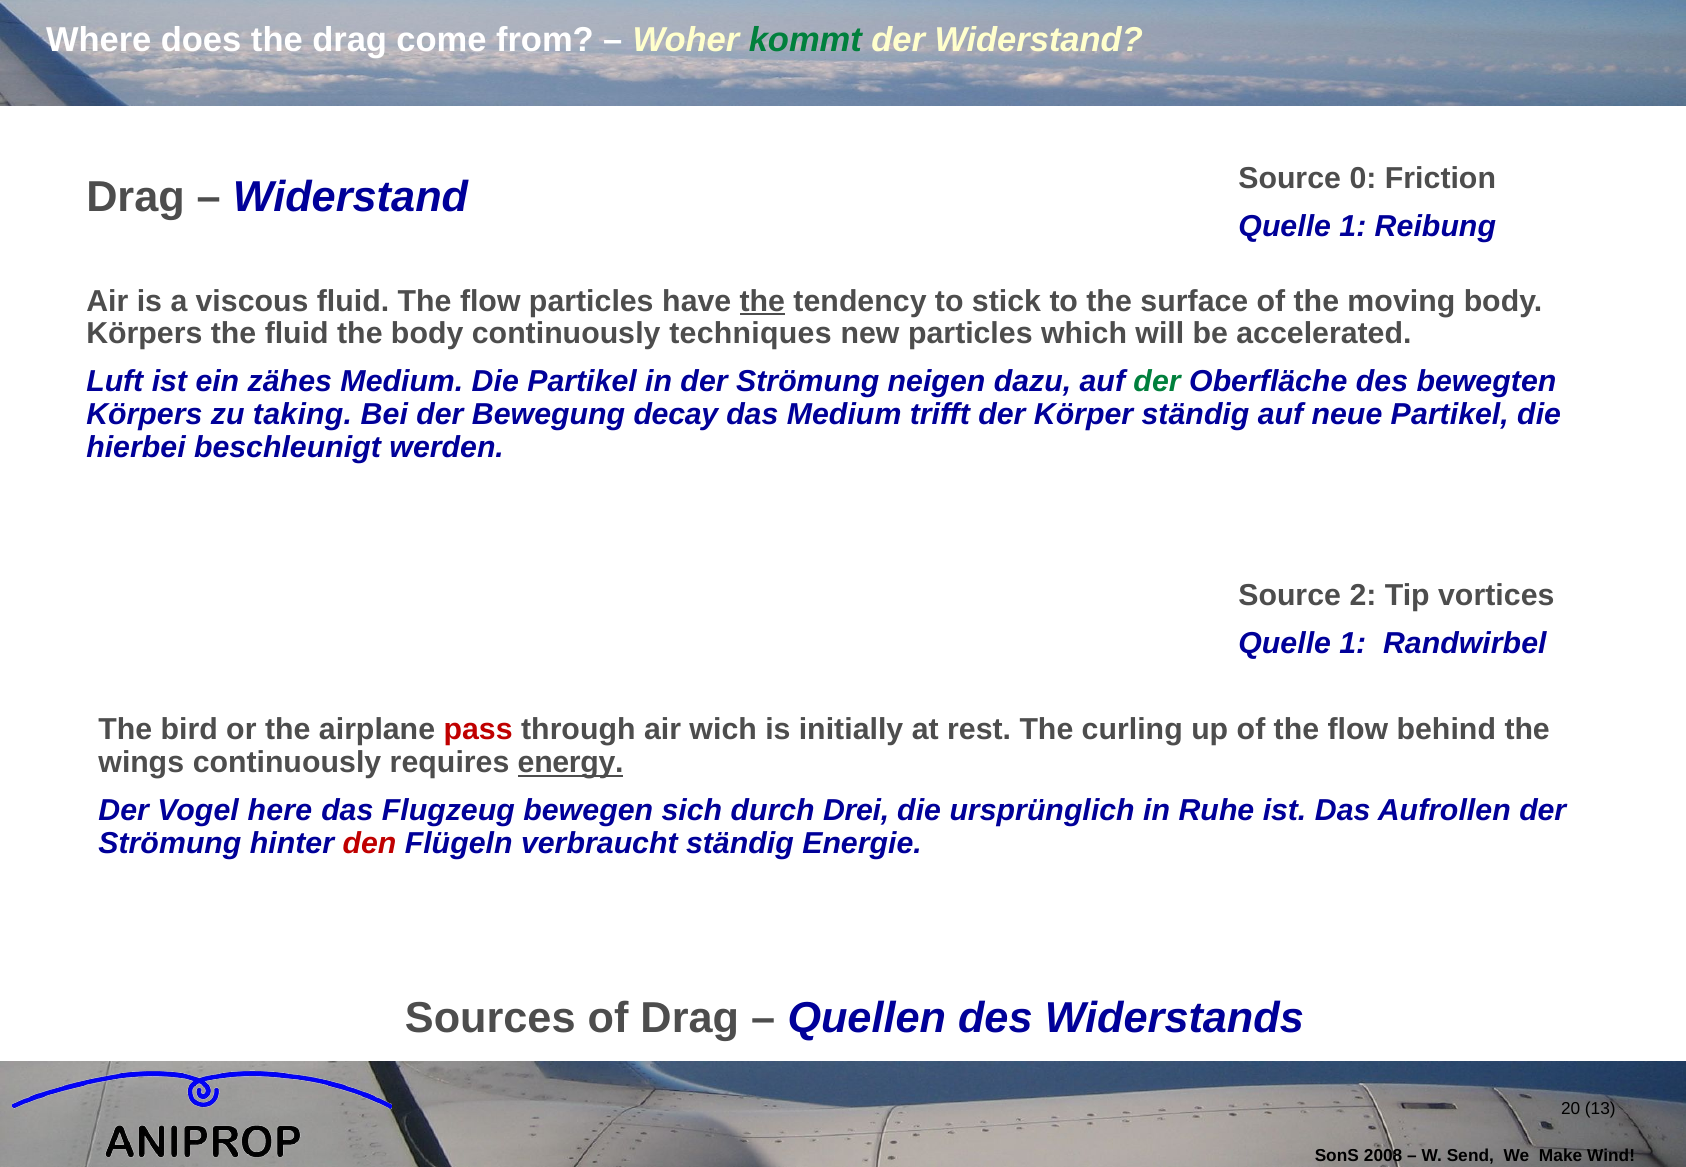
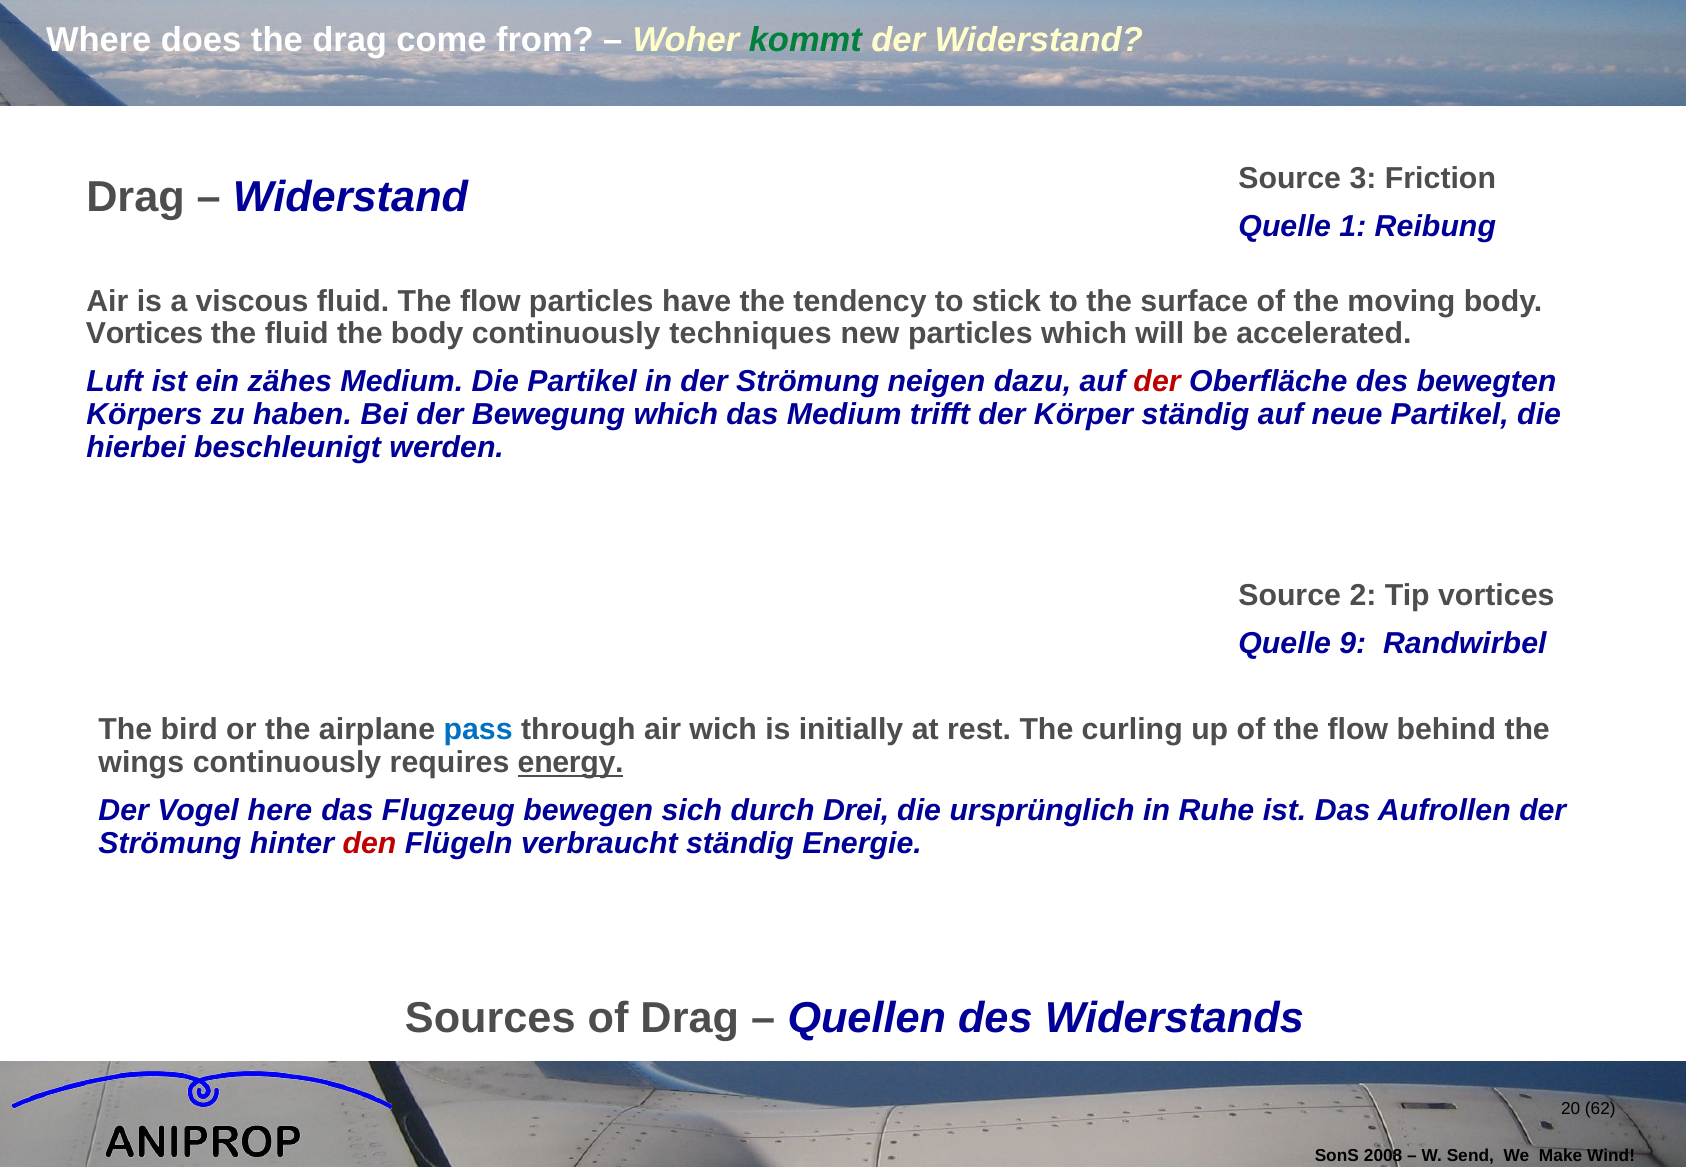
0: 0 -> 3 (1363, 179)
the underline: present -> none (762, 301)
Körpers: Körpers -> Vortices (145, 334)
der colour: green -> red (1157, 382)
taking: taking -> haben (302, 415)
Bewegung decay: decay -> which (676, 415)
1: 1 -> 9 (1353, 643)
pass colour: red -> blue (478, 730)
13: 13 -> 62 (1600, 1109)
